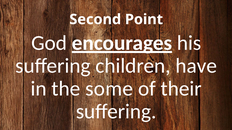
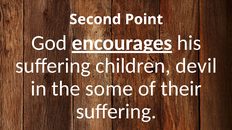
have: have -> devil (196, 66)
